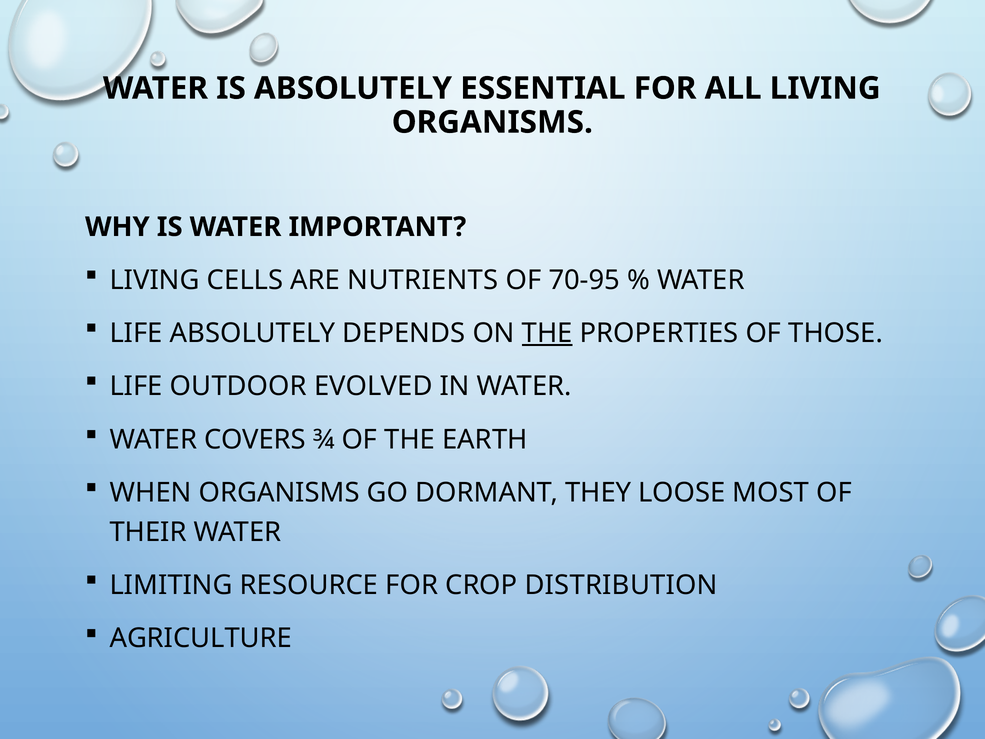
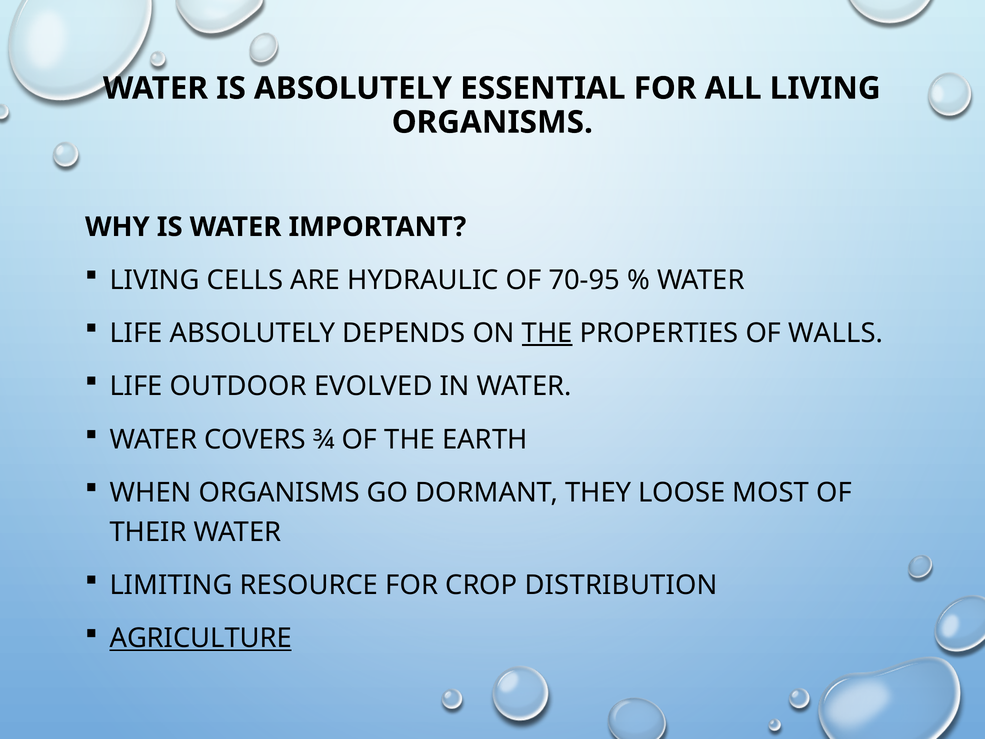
NUTRIENTS: NUTRIENTS -> HYDRAULIC (423, 280)
THOSE: THOSE -> WALLS (836, 333)
AGRICULTURE underline: none -> present (201, 638)
